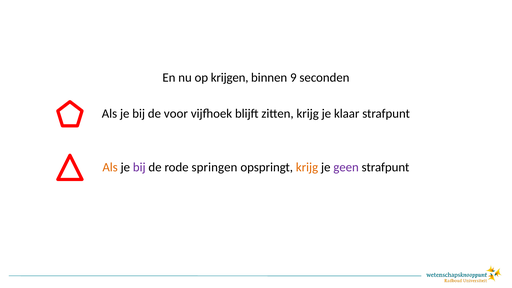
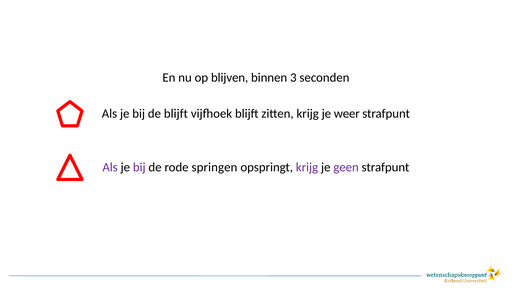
krijgen: krijgen -> blijven (230, 78)
9: 9 -> 3 (293, 78)
de voor: voor -> blijft (176, 114)
klaar: klaar -> weer (347, 114)
Als colour: orange -> purple (110, 167)
krijg colour: orange -> purple (307, 167)
